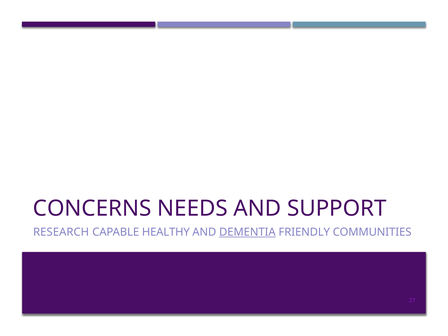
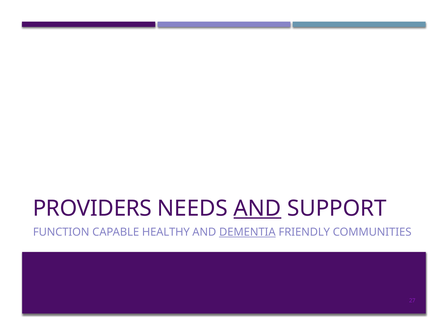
CONCERNS: CONCERNS -> PROVIDERS (92, 208)
AND underline: none -> present (257, 208)
RESEARCH: RESEARCH -> FUNCTION (61, 232)
